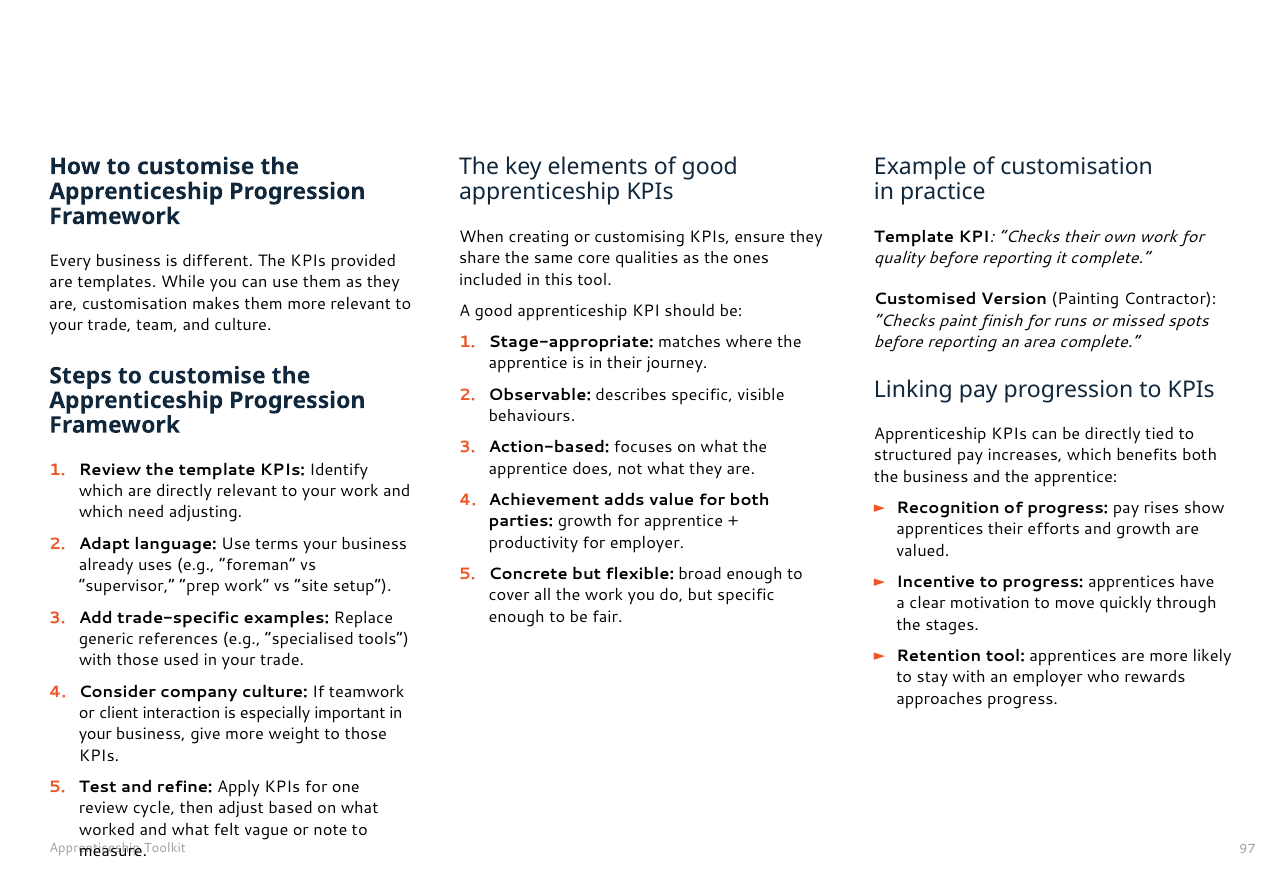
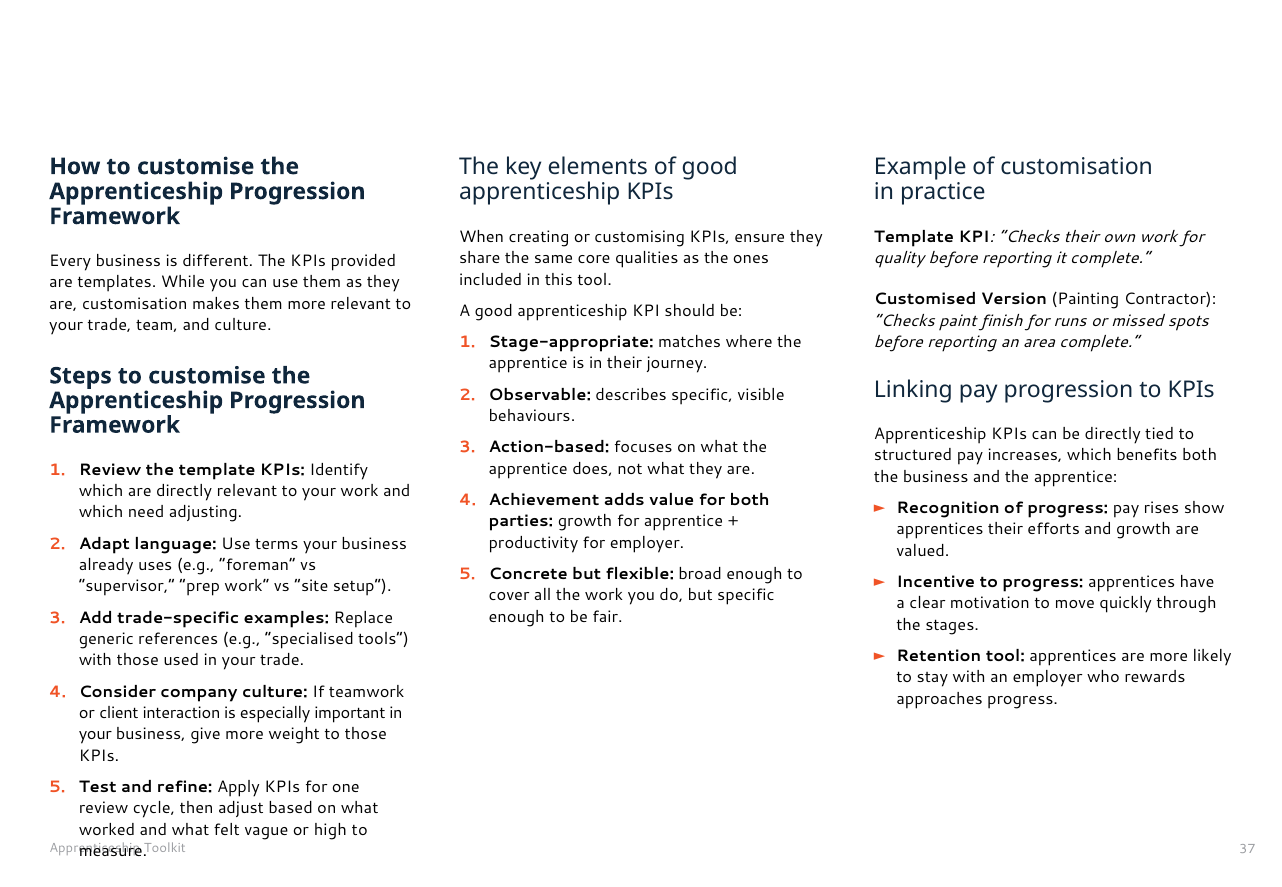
note: note -> high (330, 830)
97: 97 -> 37 (1247, 849)
